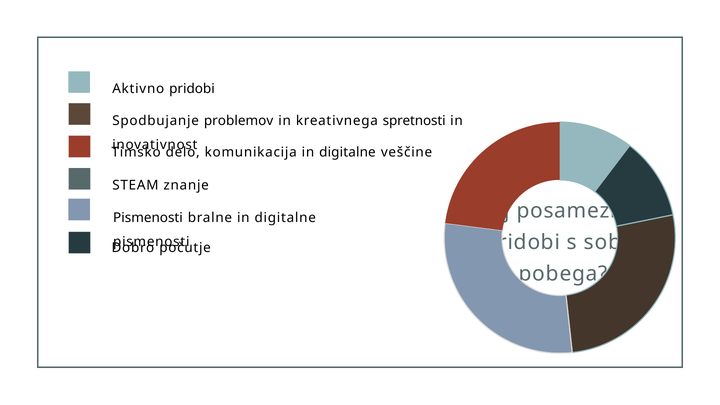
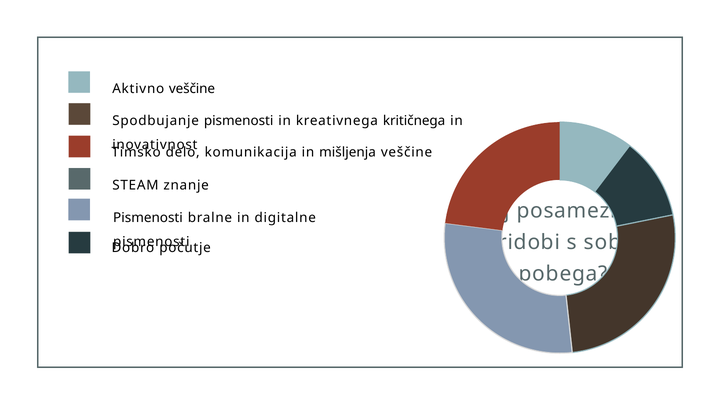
Aktivno pridobi: pridobi -> veščine (192, 89)
Spodbujanje problemov: problemov -> pismenosti (239, 121)
spretnosti: spretnosti -> kritičnega (414, 121)
komunikacija in digitalne: digitalne -> mišljenja (348, 152)
